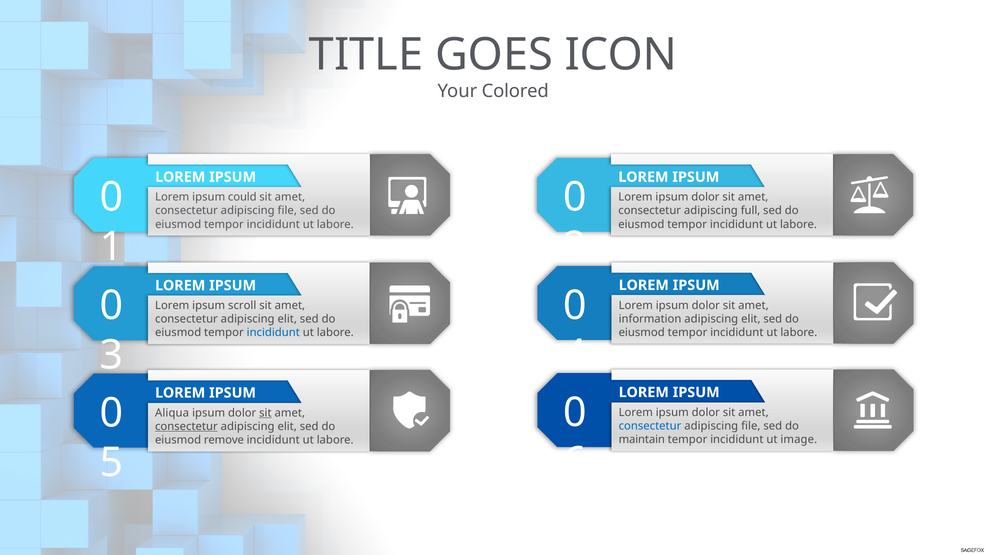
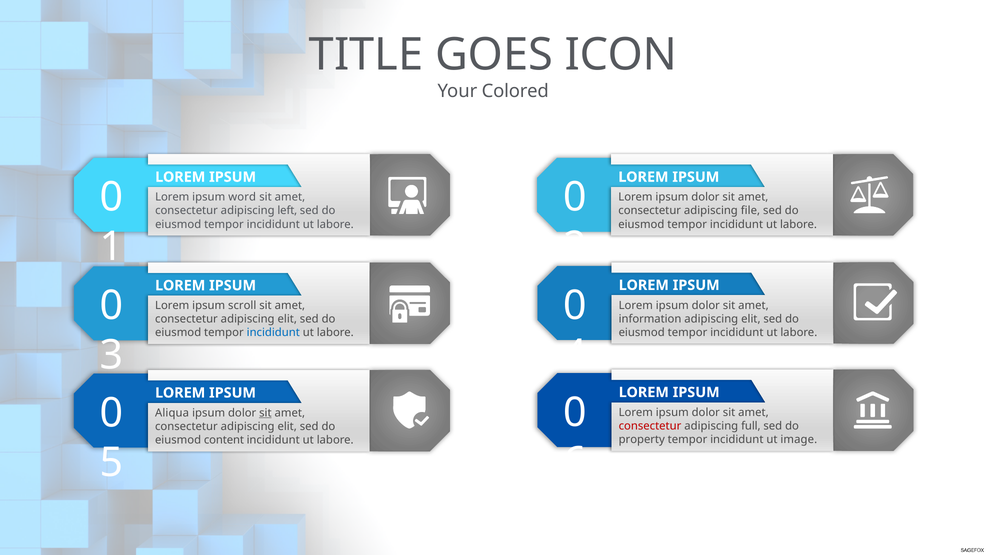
could: could -> word (242, 197)
file: file -> left (287, 211)
full: full -> file (750, 211)
consectetur colour: blue -> red (650, 426)
file: file -> full (751, 426)
consectetur underline: present -> none (186, 426)
maintain: maintain -> property (642, 439)
remove: remove -> content (224, 440)
